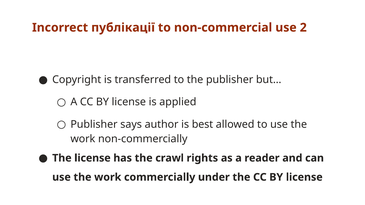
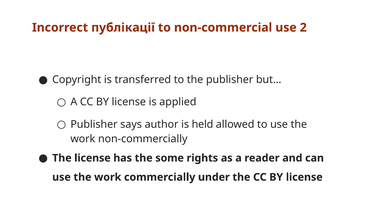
best: best -> held (202, 124)
crawl: crawl -> some (170, 158)
